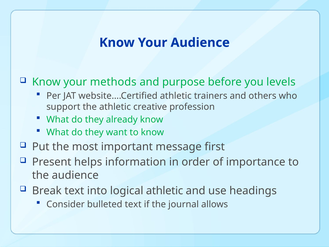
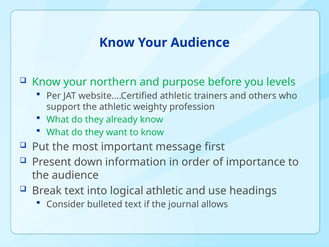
methods: methods -> northern (113, 82)
creative: creative -> weighty (150, 107)
helps: helps -> down (88, 162)
